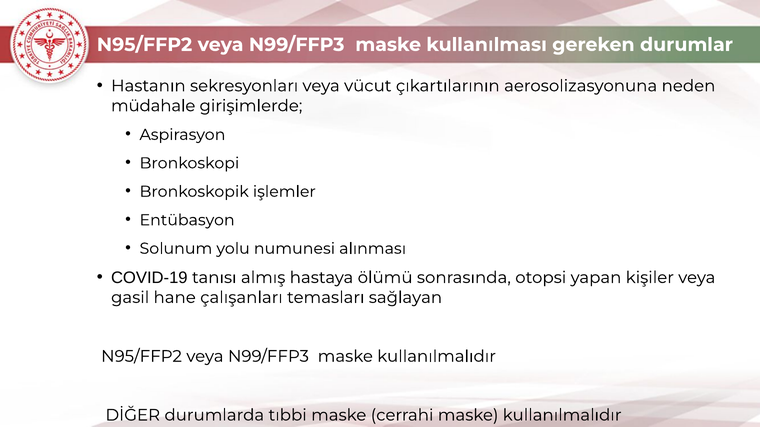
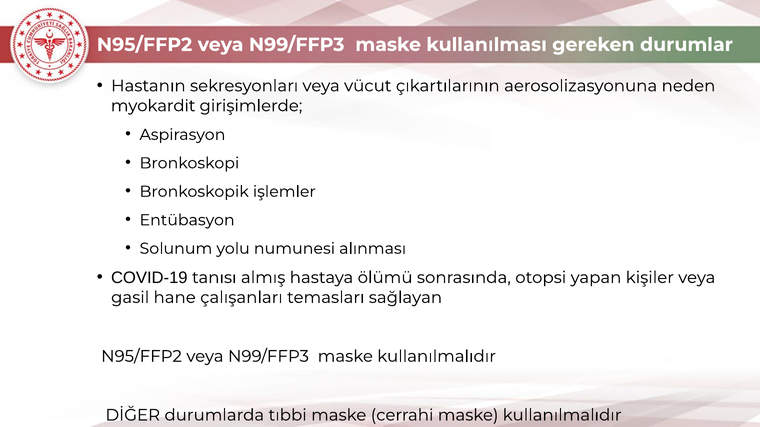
müdahale: müdahale -> myokardit (153, 106)
